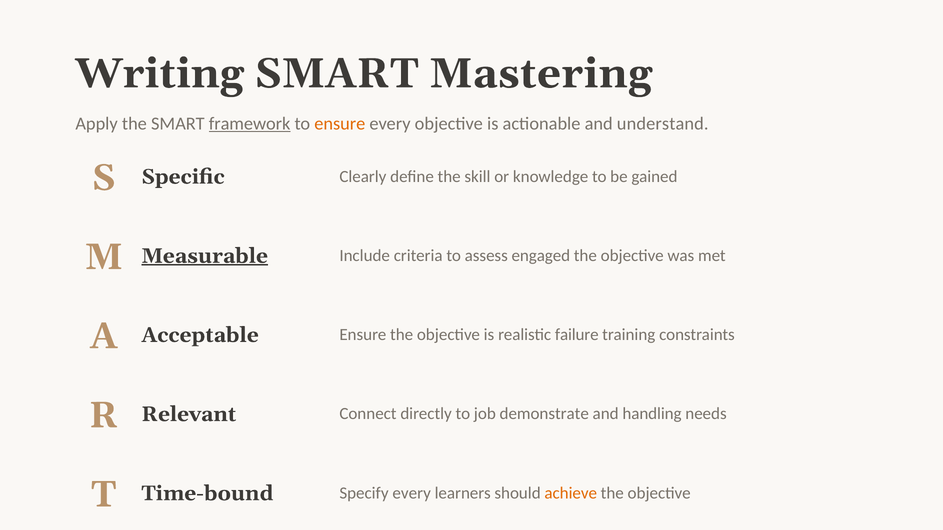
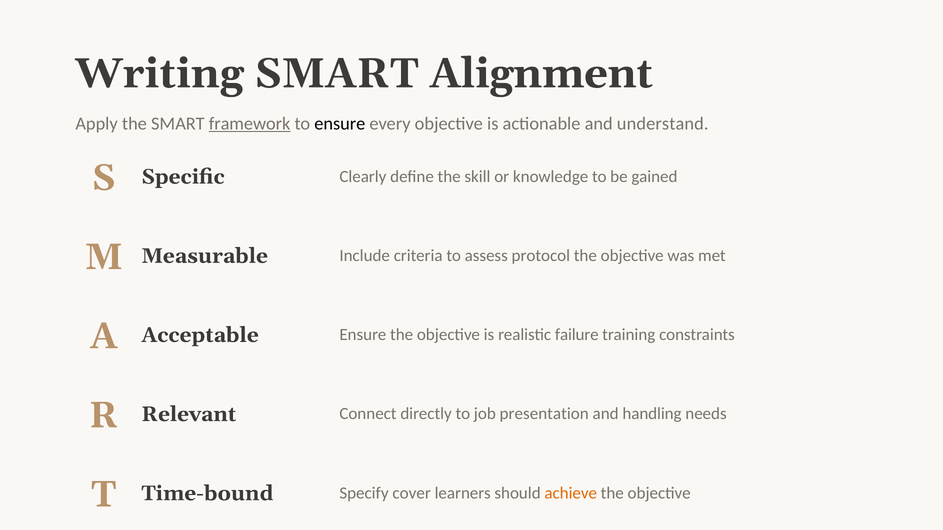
Mastering: Mastering -> Alignment (541, 74)
ensure colour: orange -> black (340, 124)
Measurable underline: present -> none (205, 256)
engaged: engaged -> protocol (541, 256)
demonstrate: demonstrate -> presentation (544, 414)
Specify every: every -> cover (412, 493)
